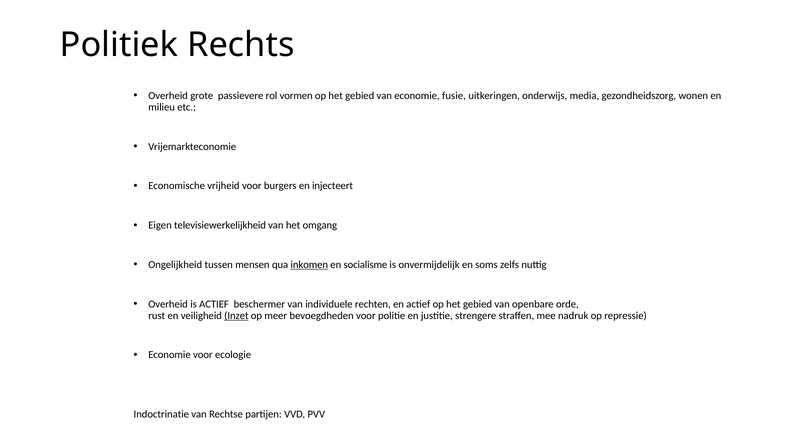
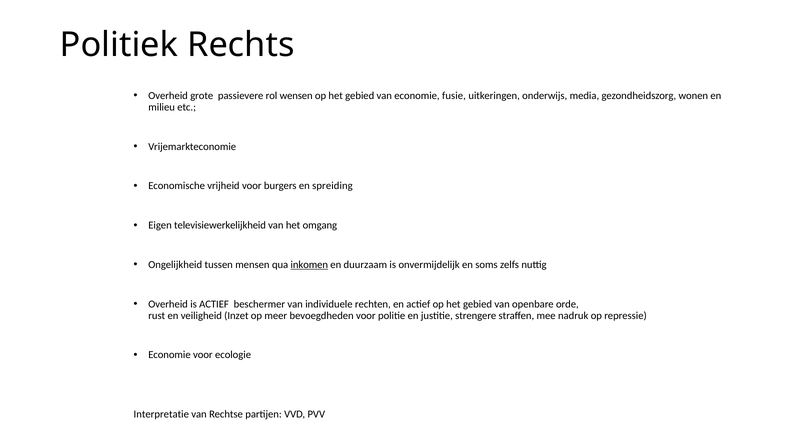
vormen: vormen -> wensen (296, 96)
injecteert: injecteert -> spreiding (332, 186)
socialisme: socialisme -> duurzaam (365, 265)
Inzet underline: present -> none (236, 316)
Indoctrinatie: Indoctrinatie -> Interpretatie (161, 414)
